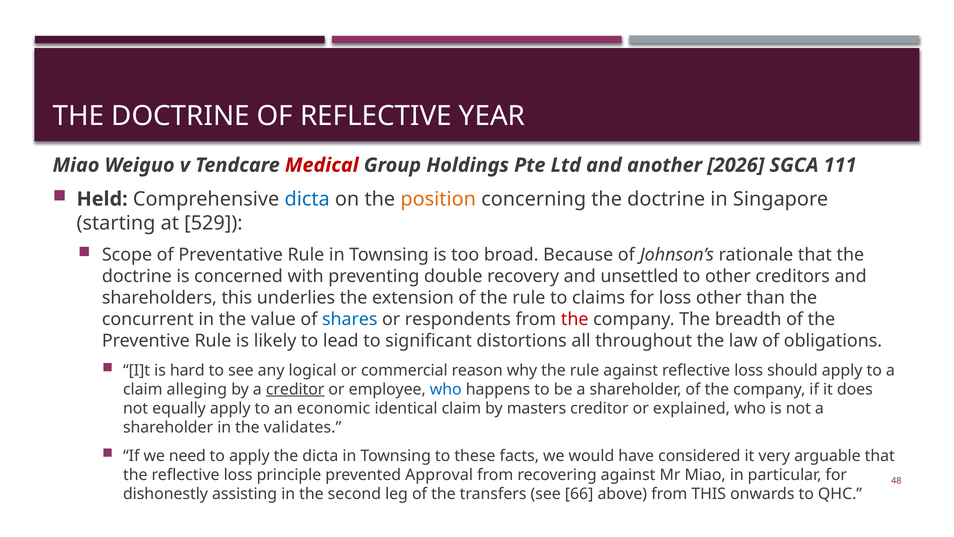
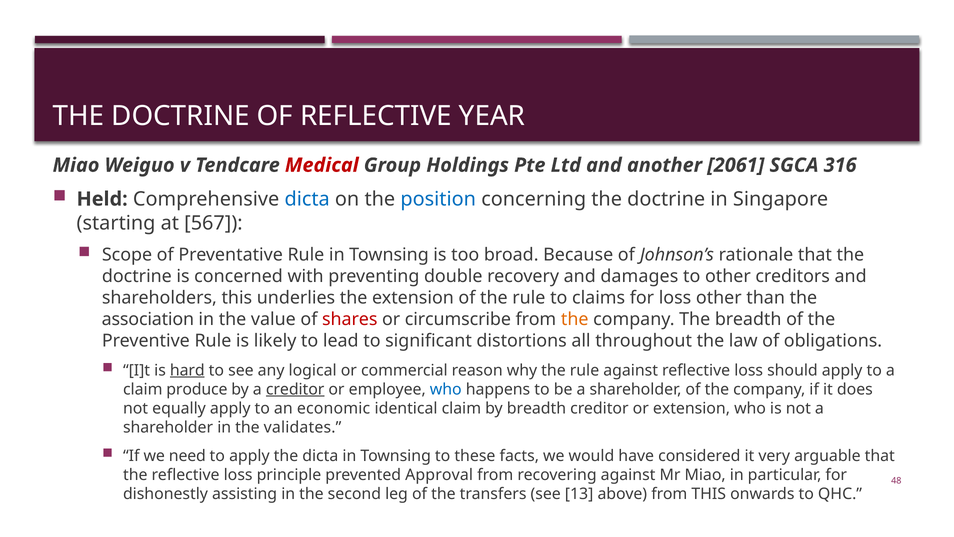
2026: 2026 -> 2061 (736, 165)
111: 111 -> 316 (840, 165)
position colour: orange -> blue (438, 199)
529: 529 -> 567 (213, 223)
unsettled: unsettled -> damages (639, 276)
concurrent: concurrent -> association (148, 319)
shares colour: blue -> red (350, 319)
respondents: respondents -> circumscribe (458, 319)
the colour: red -> orange (575, 319)
hard underline: none -> present (187, 370)
alleging: alleging -> produce (197, 389)
by masters: masters -> breadth (536, 408)
or explained: explained -> extension (691, 408)
66: 66 -> 13 (579, 494)
